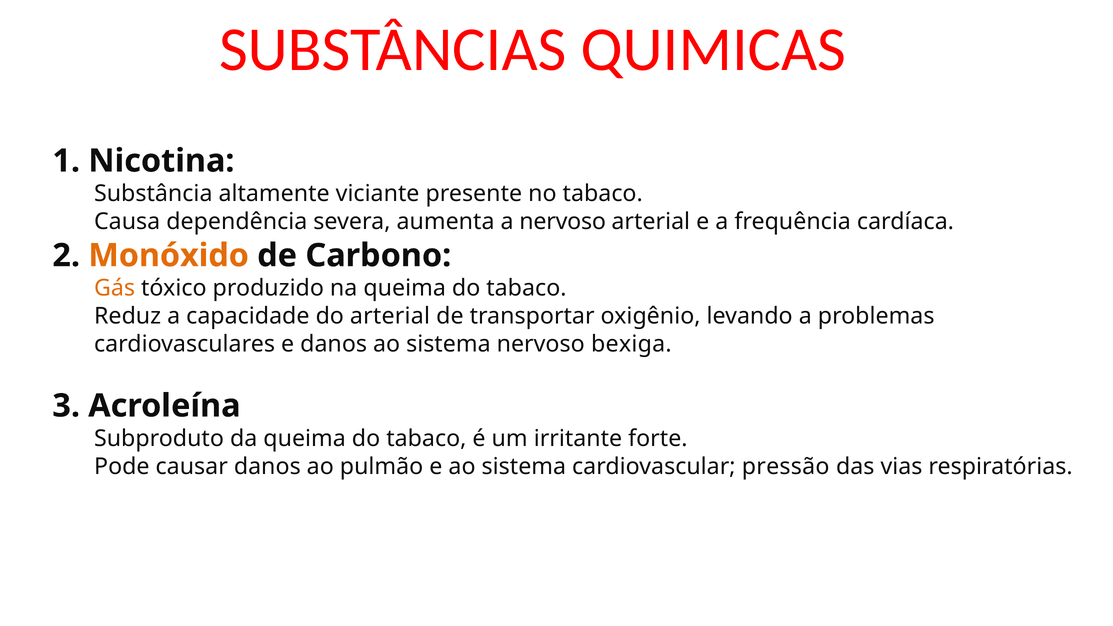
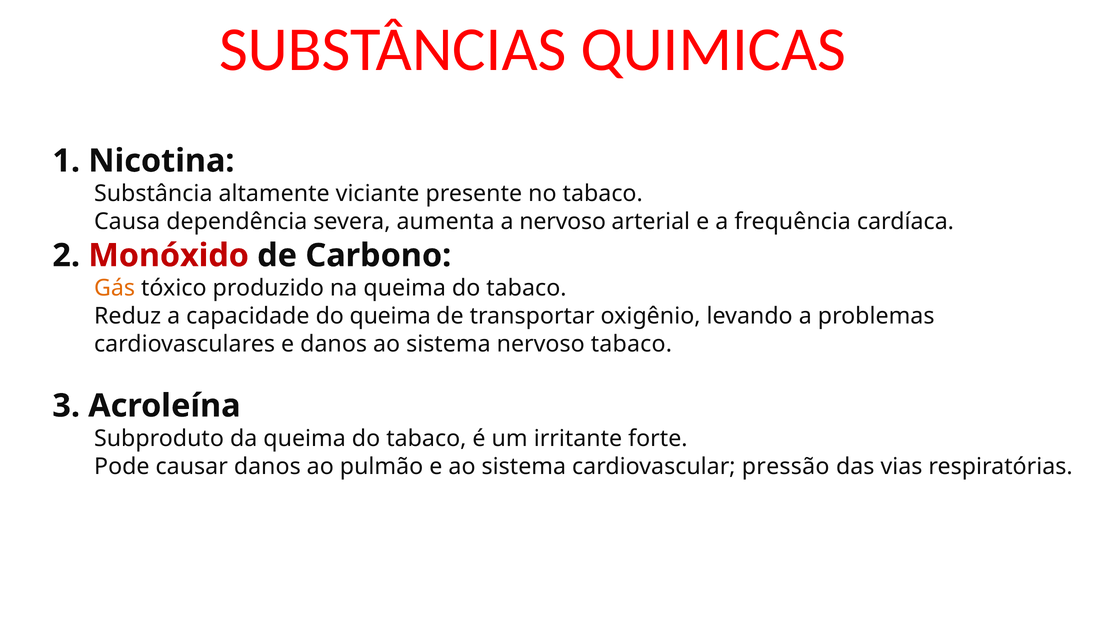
Monóxido colour: orange -> red (169, 256)
do arterial: arterial -> queima (390, 316)
nervoso bexiga: bexiga -> tabaco (631, 344)
